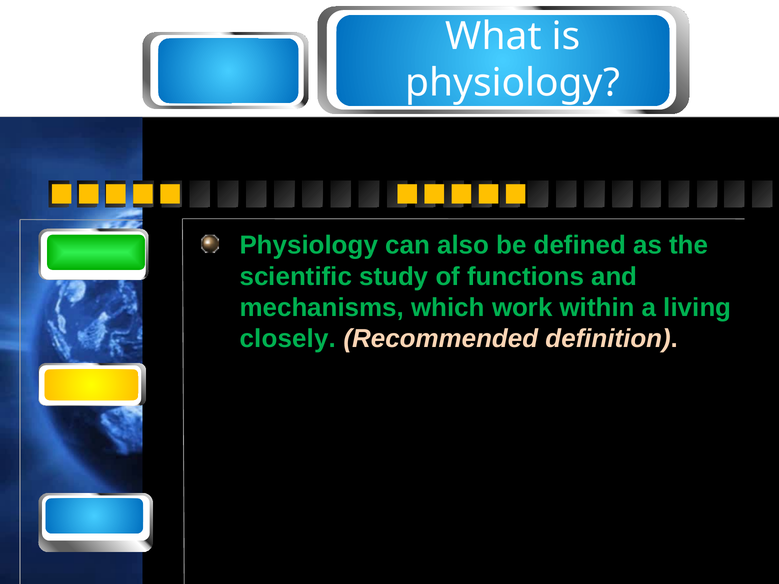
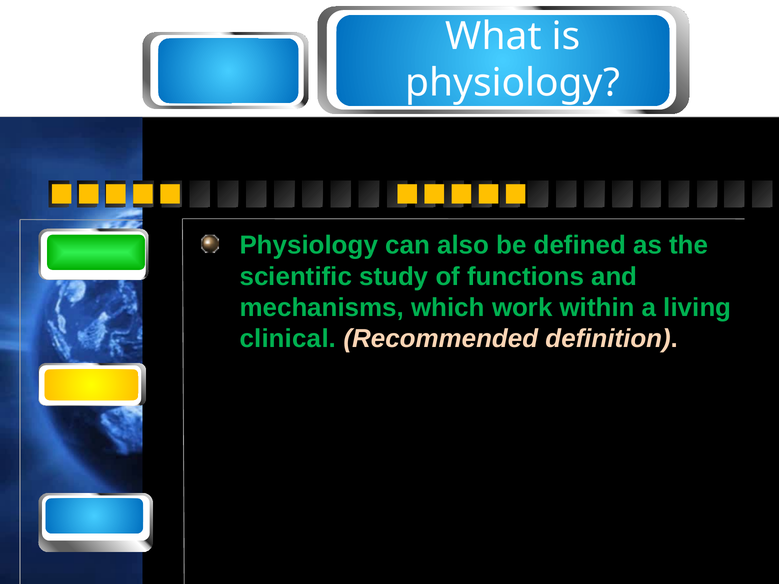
closely: closely -> clinical (288, 339)
